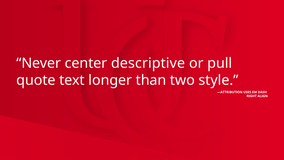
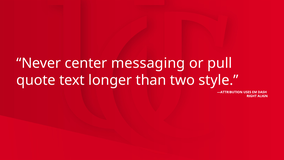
descriptive: descriptive -> messaging (148, 63)
